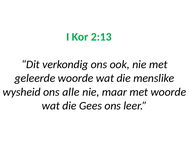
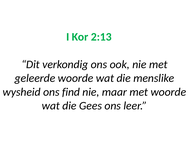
alle: alle -> find (71, 92)
